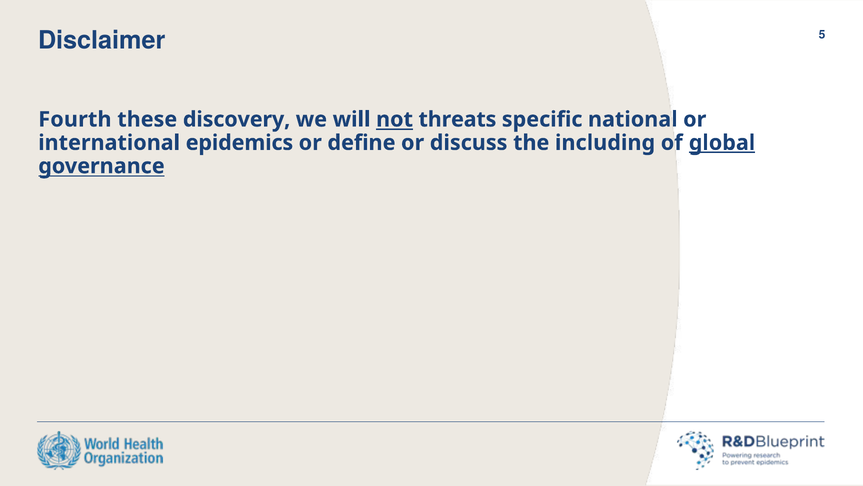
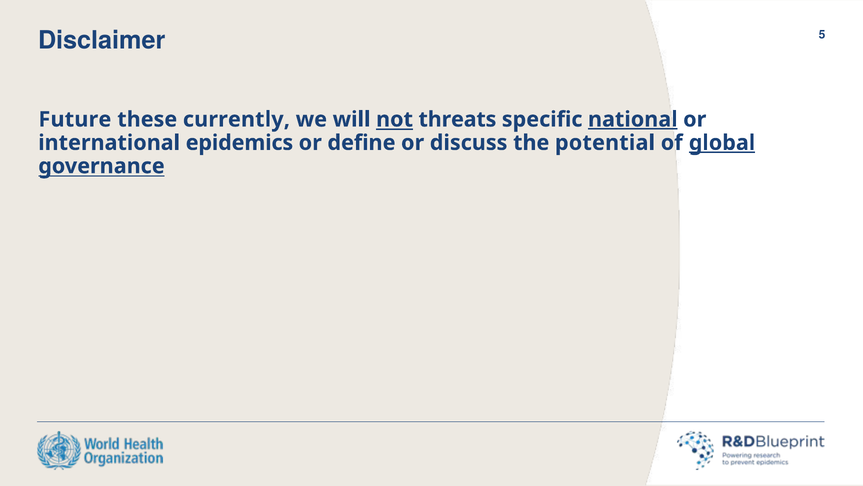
Fourth: Fourth -> Future (75, 119)
discovery: discovery -> currently (236, 119)
national underline: none -> present (633, 119)
including: including -> potential (605, 143)
